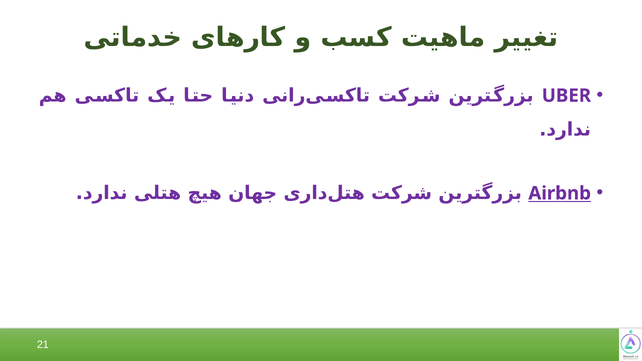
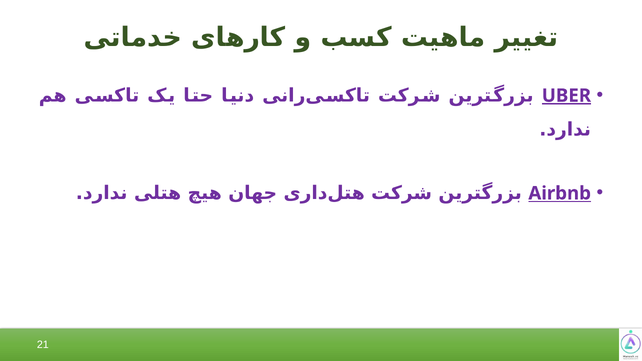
UBER underline: none -> present (566, 96)
